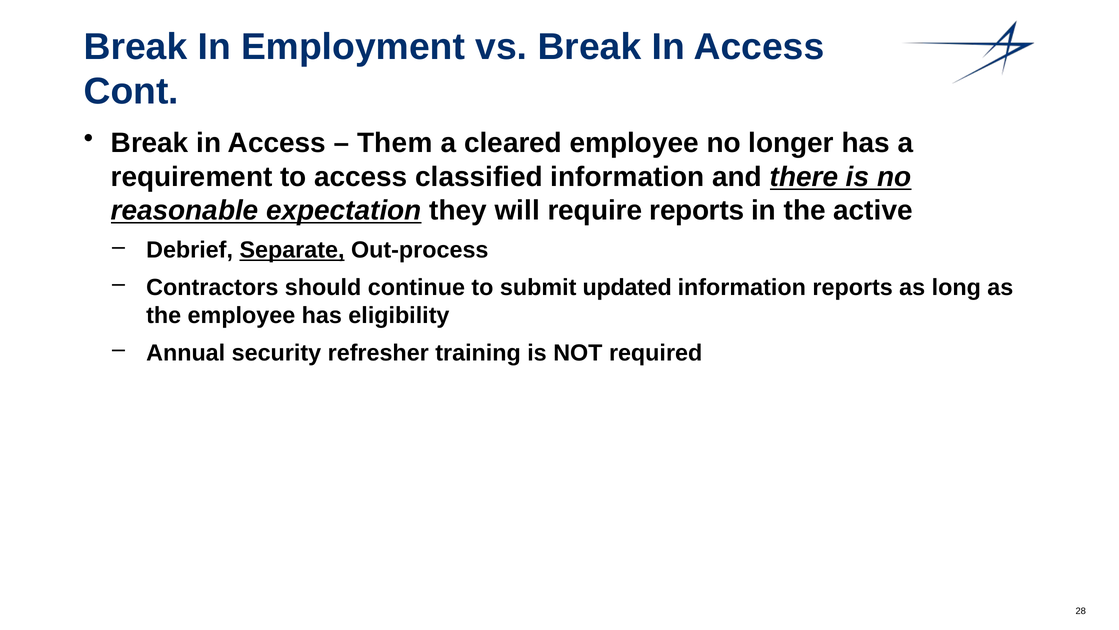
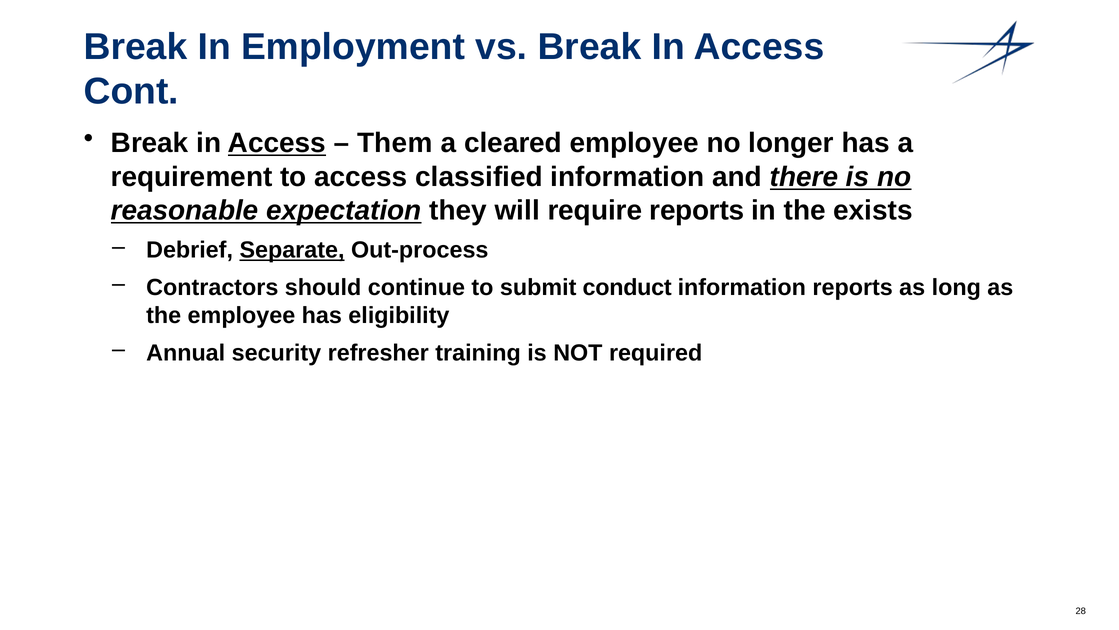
Access underline: none -> present (277, 143)
active: active -> exists (873, 210)
updated: updated -> conduct (627, 287)
